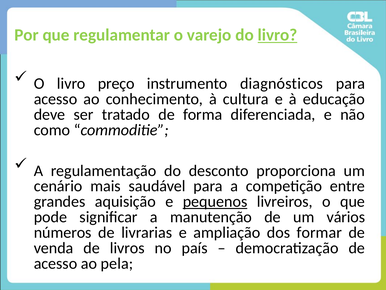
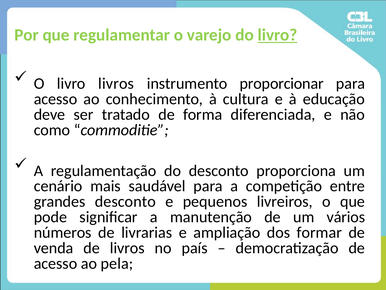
livro preço: preço -> livros (116, 84)
diagnósticos: diagnósticos -> proporcionar (282, 84)
grandes aquisição: aquisição -> desconto (125, 201)
pequenos underline: present -> none (215, 201)
